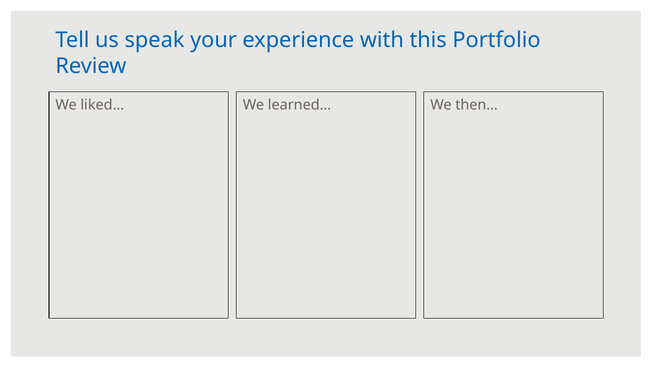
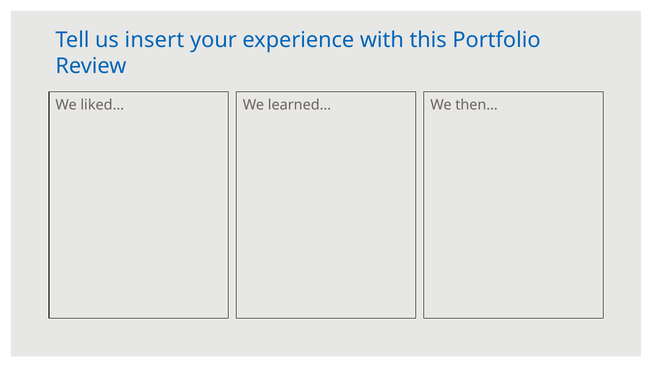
speak: speak -> insert (154, 40)
